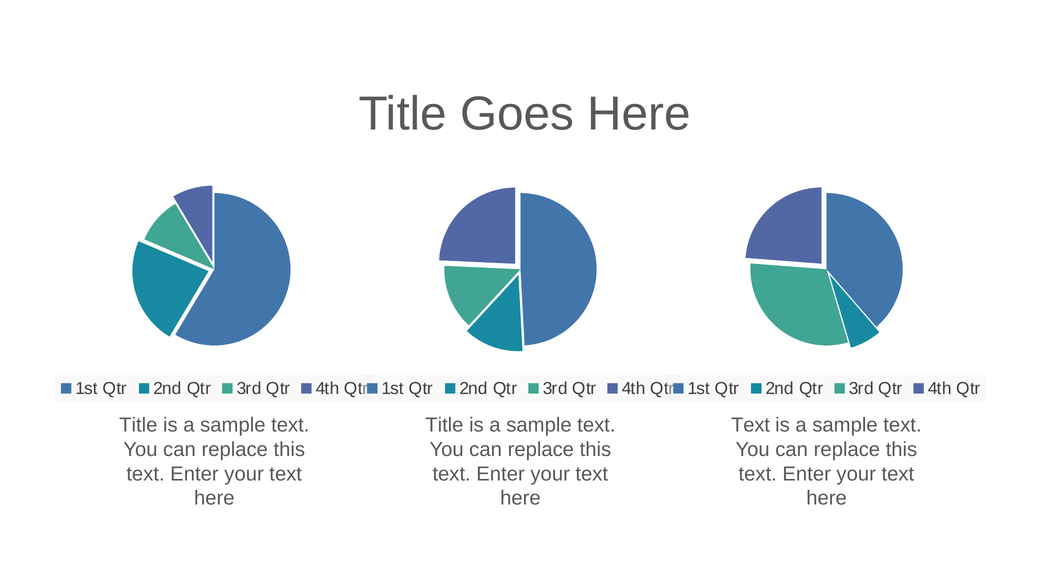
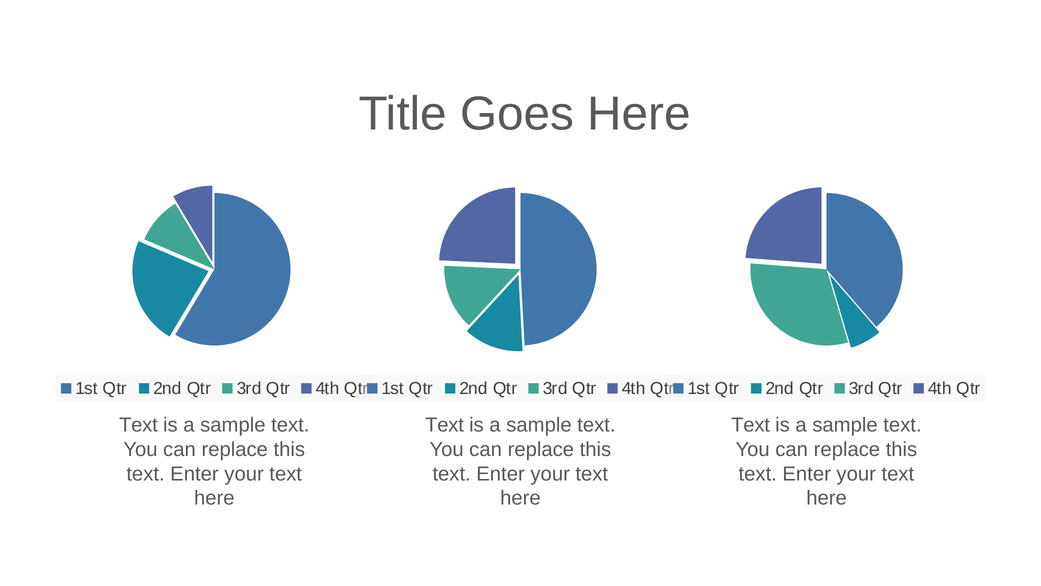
Title: Title -> Text (138, 425)
Title: Title -> Text (444, 425)
